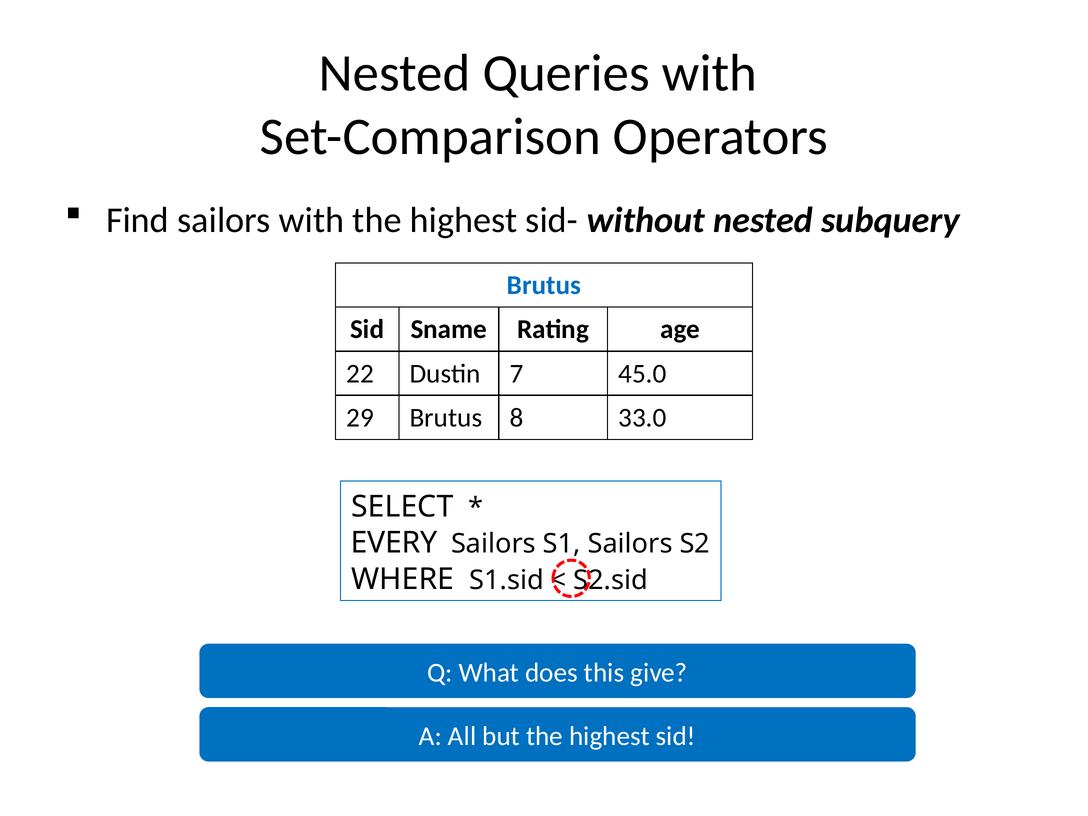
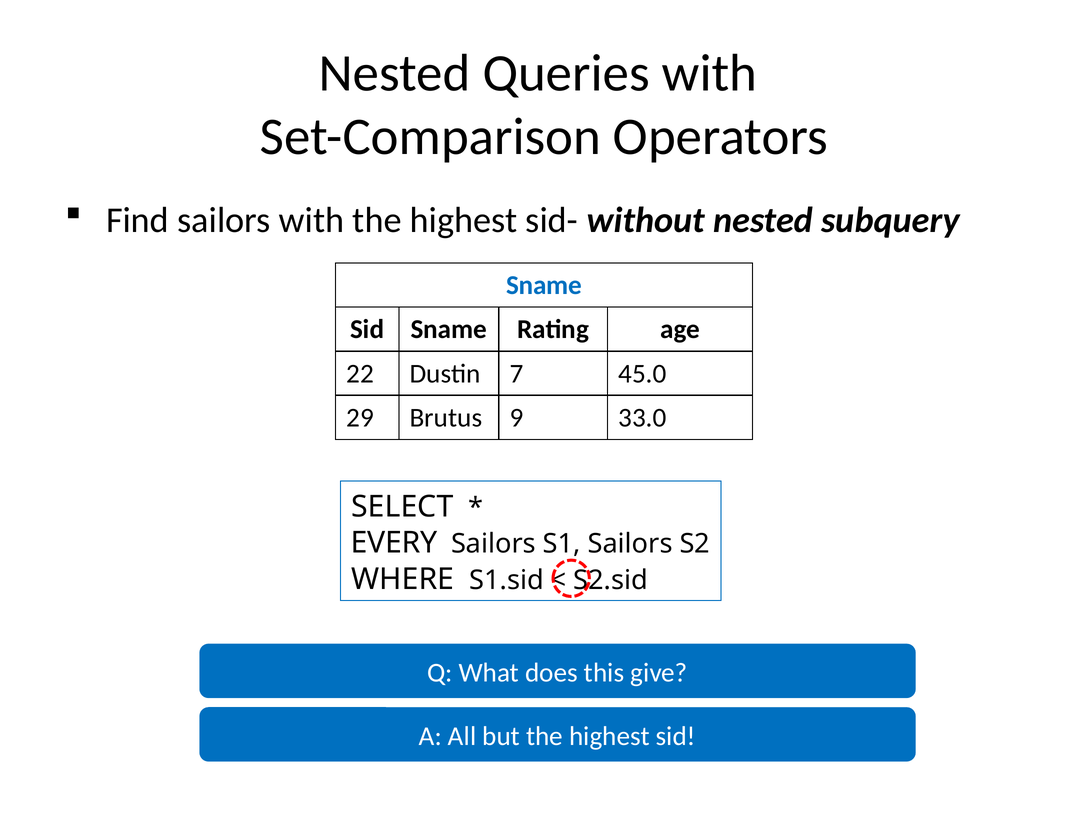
Brutus: Brutus -> Sname (544, 285)
8: 8 -> 9 (516, 418)
